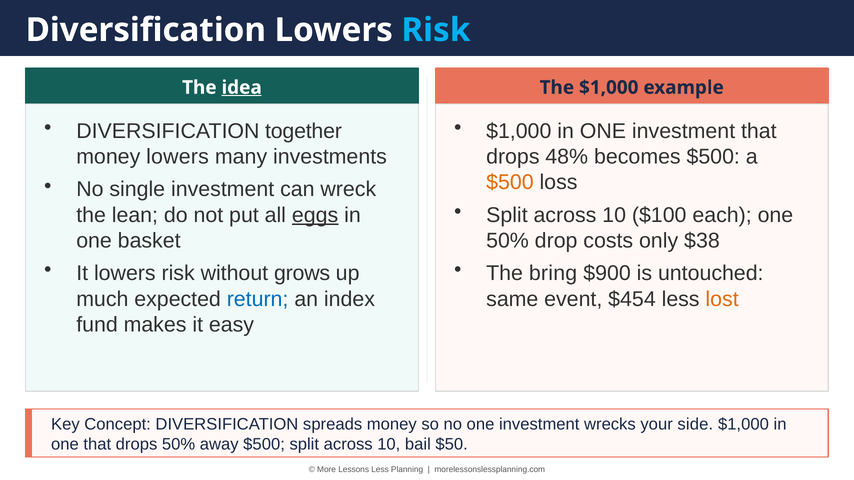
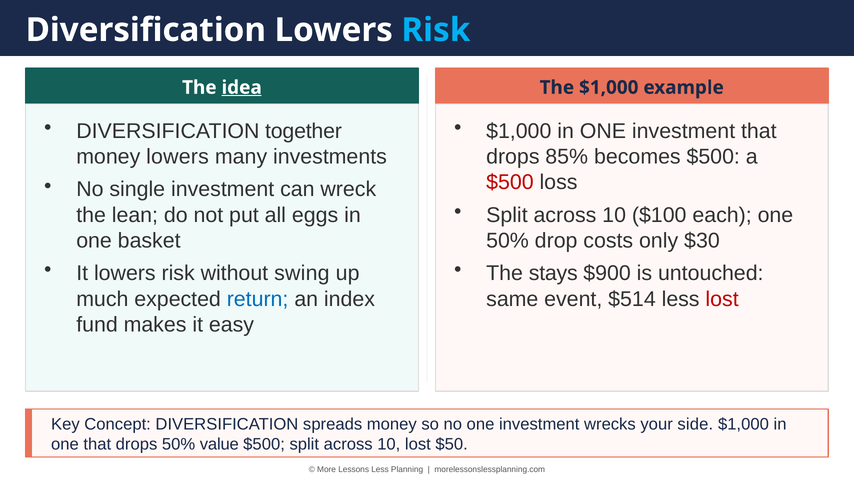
48%: 48% -> 85% (567, 157)
$500 colour: orange -> red (510, 182)
eggs underline: present -> none (315, 215)
$38: $38 -> $30 (702, 241)
grows: grows -> swing (302, 274)
bring: bring -> stays (553, 274)
$454: $454 -> $514 (632, 299)
lost colour: orange -> red (722, 299)
away: away -> value (219, 444)
10 bail: bail -> lost (418, 444)
